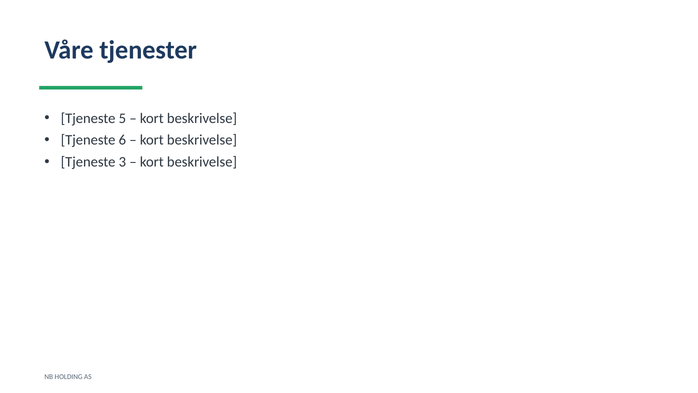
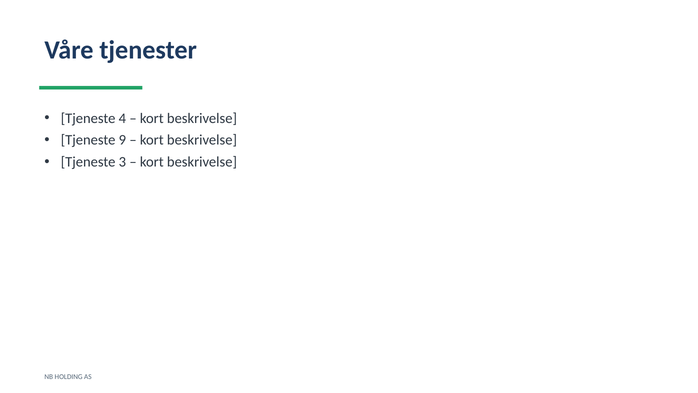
5: 5 -> 4 (122, 118)
6: 6 -> 9 (122, 140)
